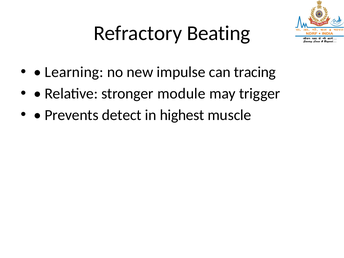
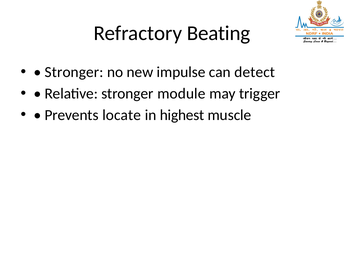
Learning: Learning -> Stronger (74, 72)
tracing: tracing -> detect (255, 72)
detect: detect -> locate (122, 115)
